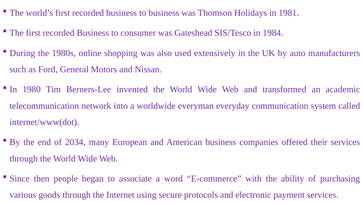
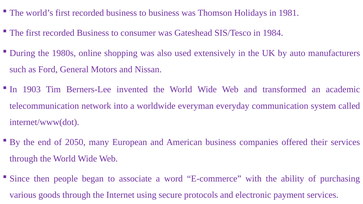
1980: 1980 -> 1903 (32, 90)
2034: 2034 -> 2050 (75, 142)
